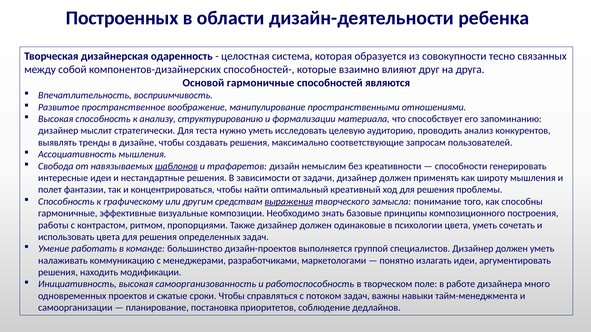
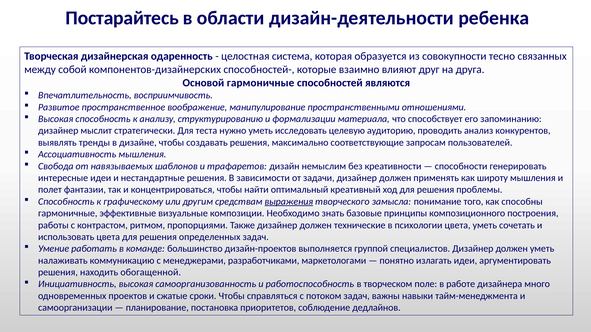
Построенных: Построенных -> Постарайтесь (122, 18)
шаблонов underline: present -> none (176, 166)
одинаковые: одинаковые -> технические (360, 225)
модификации: модификации -> обогащенной (151, 273)
